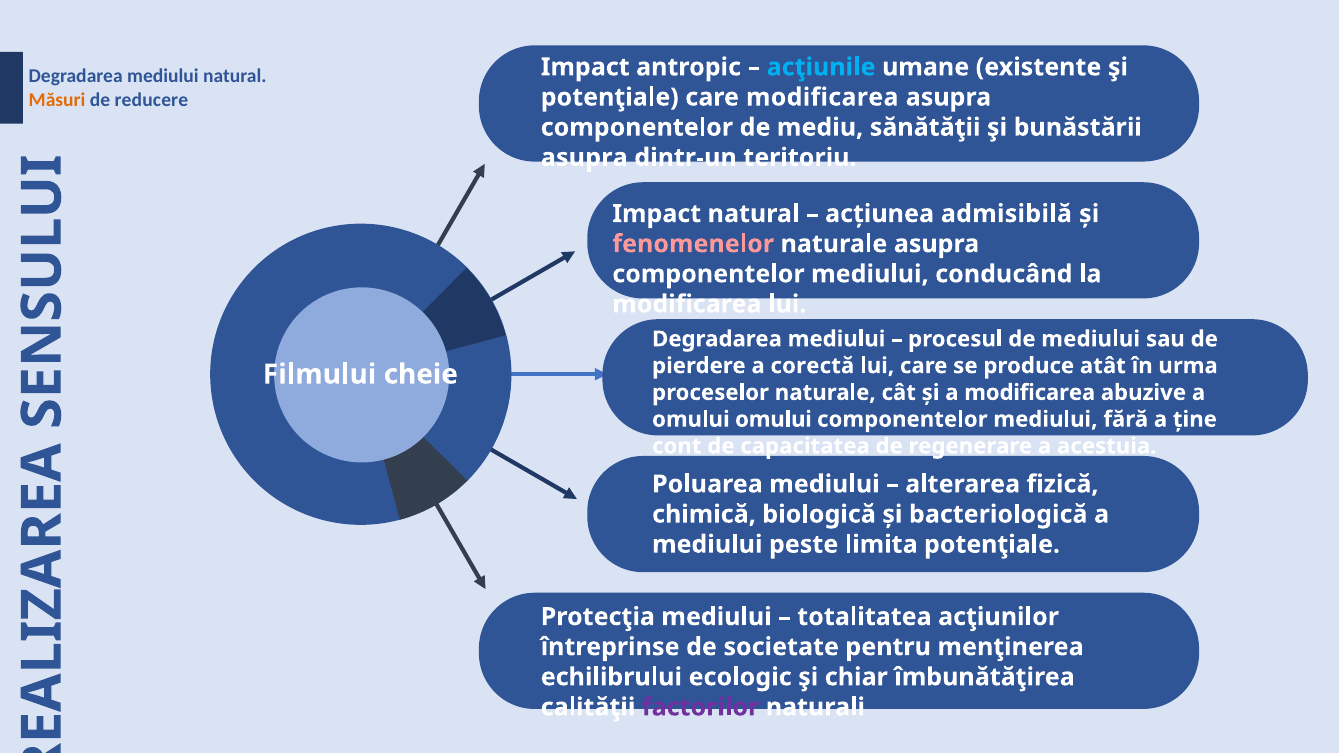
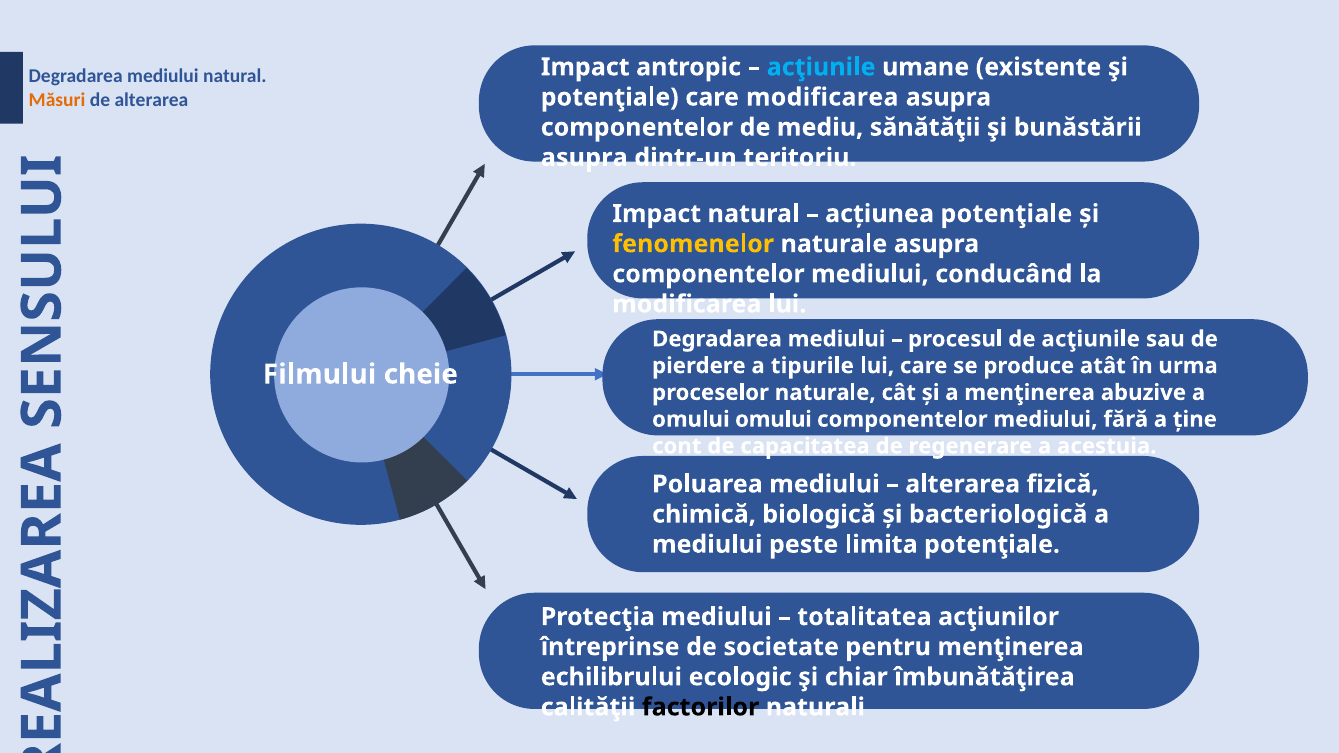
de reducere: reducere -> alterarea (151, 100)
acțiunea admisibilă: admisibilă -> potenţiale (1006, 214)
fenomenelor colour: pink -> yellow (693, 244)
de mediului: mediului -> acţiunile (1091, 339)
corectă: corectă -> tipurile (812, 366)
a modificarea: modificarea -> menţinerea (1030, 393)
factorilor colour: purple -> black (701, 707)
